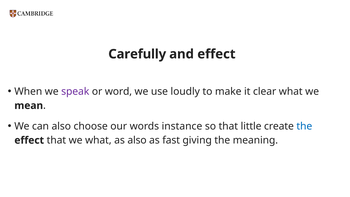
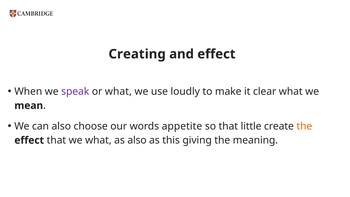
Carefully: Carefully -> Creating (137, 54)
or word: word -> what (118, 91)
instance: instance -> appetite (182, 126)
the colour: blue -> orange (304, 126)
fast: fast -> this (171, 140)
